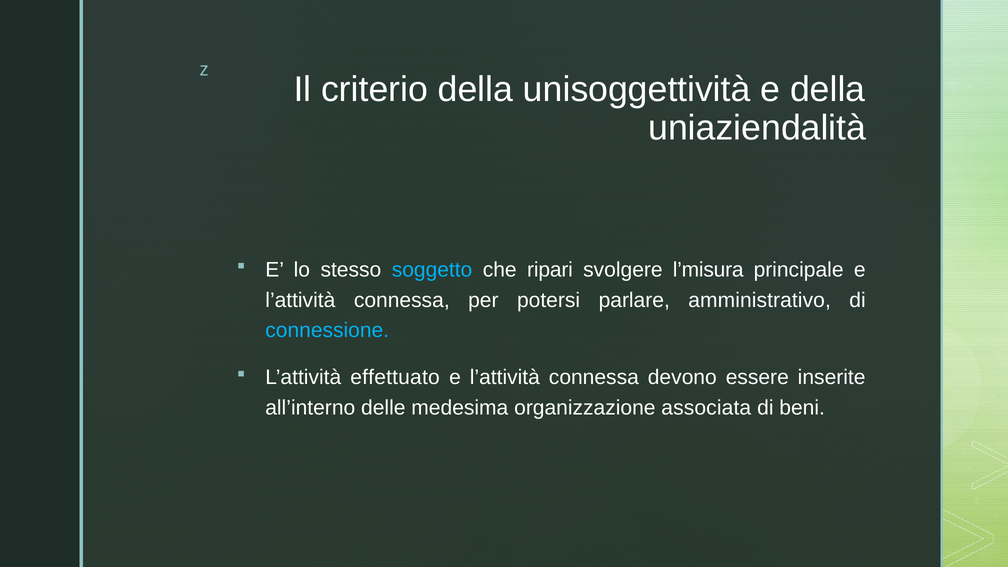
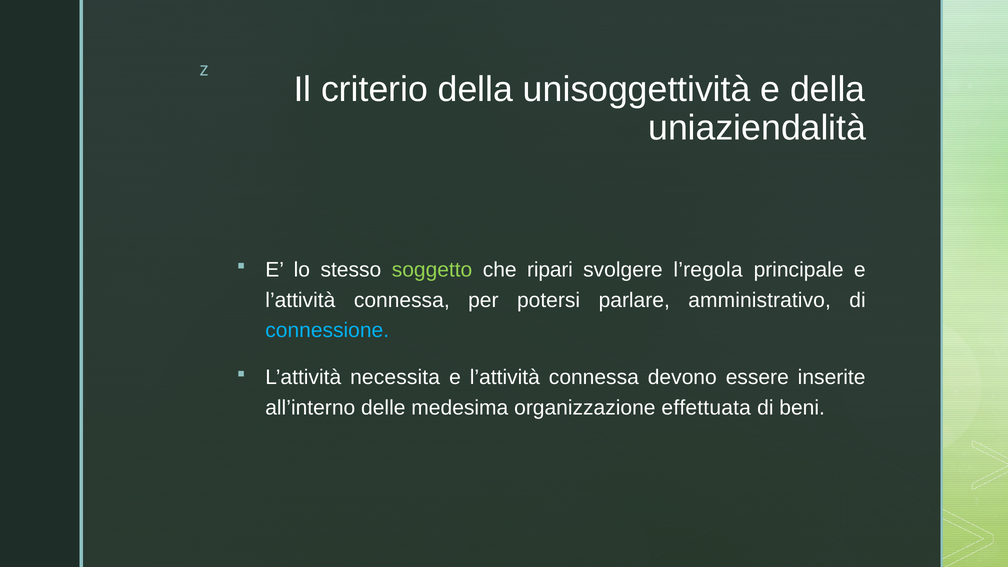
soggetto colour: light blue -> light green (432, 270)
l’misura: l’misura -> l’regola (708, 270)
effettuato: effettuato -> necessita (395, 378)
associata: associata -> effettuata (706, 408)
